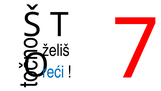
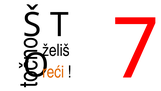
reći colour: blue -> orange (53, 72)
